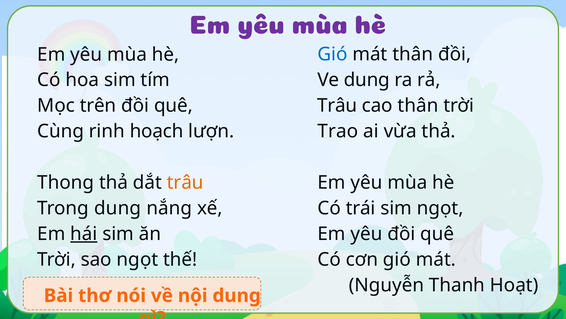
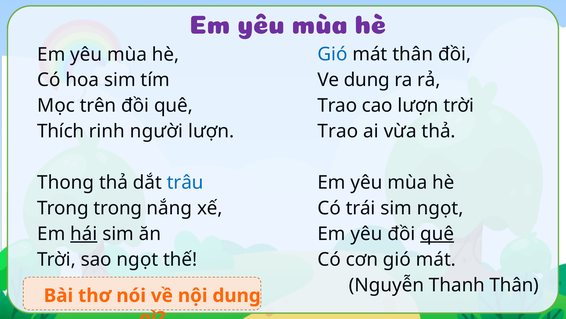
Trâu: Trâu -> Trao (337, 105)
cao thân: thân -> lượn (418, 105)
Cùng: Cùng -> Thích (61, 131)
hoạch: hoạch -> người (156, 131)
trâu colour: orange -> blue (185, 182)
Trong dung: dung -> trong (118, 208)
quê underline: none -> present (437, 233)
Thanh Hoạt: Hoạt -> Thân (514, 285)
